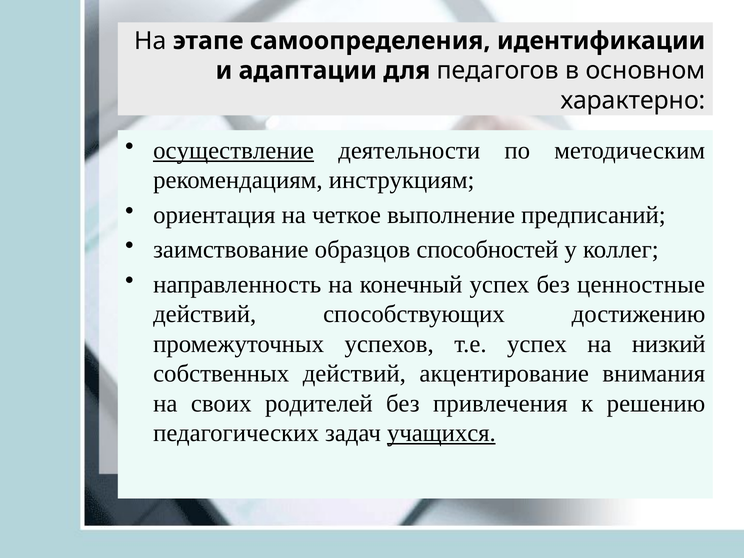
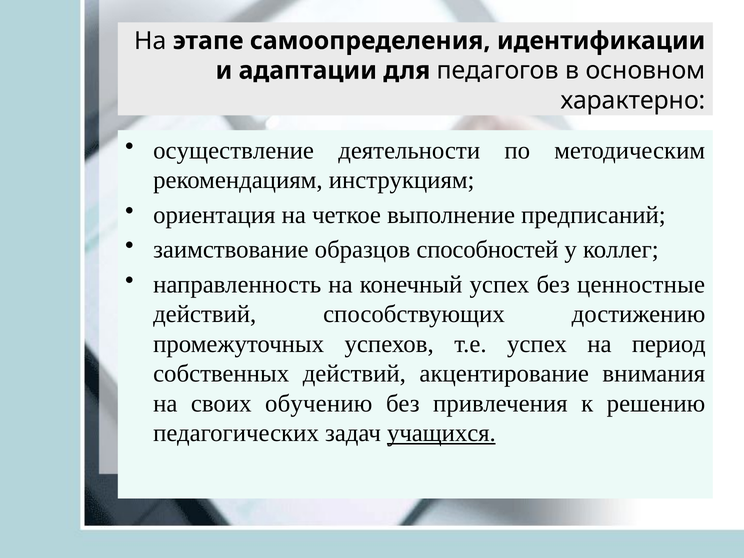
осуществление underline: present -> none (234, 151)
низкий: низкий -> период (669, 344)
родителей: родителей -> обучению (319, 403)
